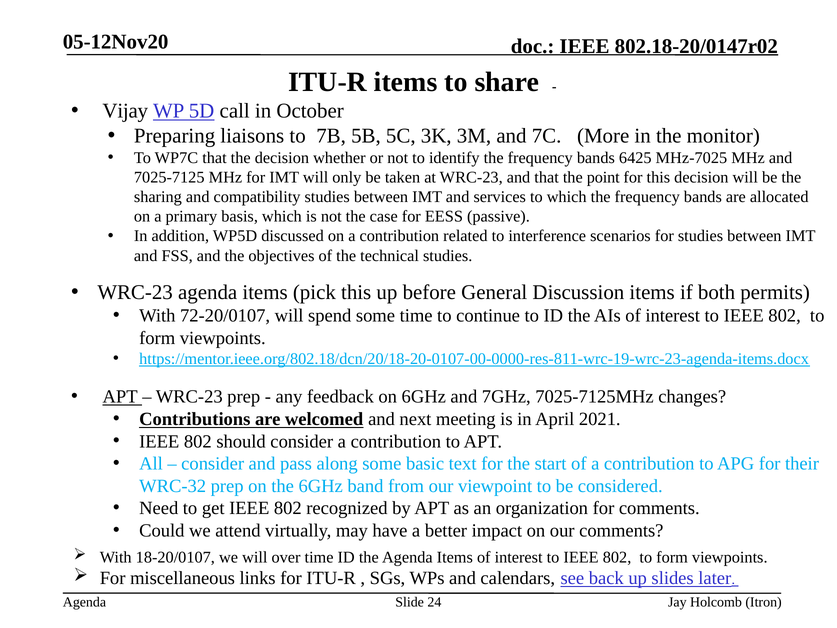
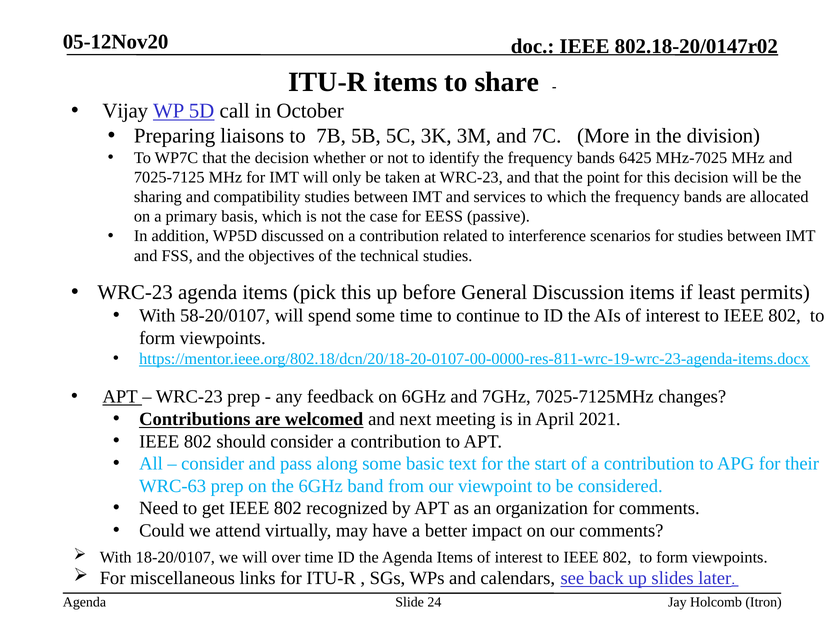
monitor: monitor -> division (723, 136)
both: both -> least (717, 292)
72-20/0107: 72-20/0107 -> 58-20/0107 (225, 316)
WRC-32: WRC-32 -> WRC-63 (173, 486)
